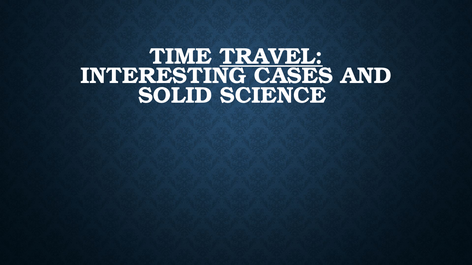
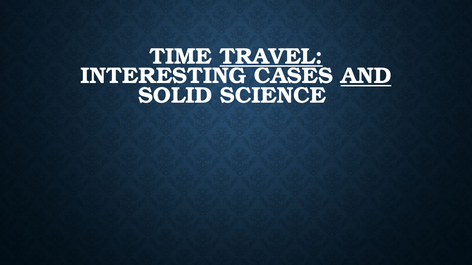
AND underline: none -> present (366, 76)
